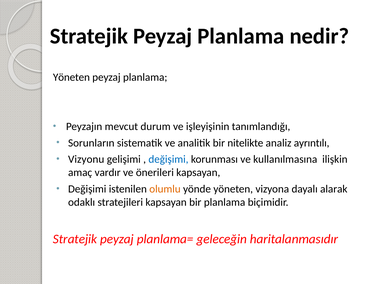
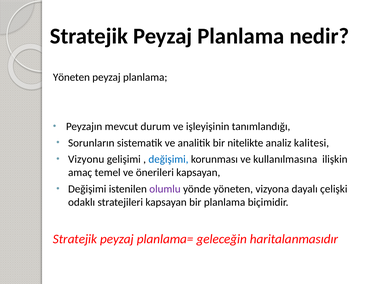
ayrıntılı: ayrıntılı -> kalitesi (312, 143)
vardır: vardır -> temel (108, 173)
olumlu colour: orange -> purple (165, 189)
alarak: alarak -> çelişki (334, 189)
